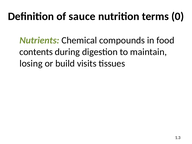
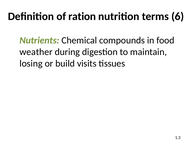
sauce: sauce -> ration (82, 16)
0: 0 -> 6 (178, 16)
contents: contents -> weather (36, 52)
